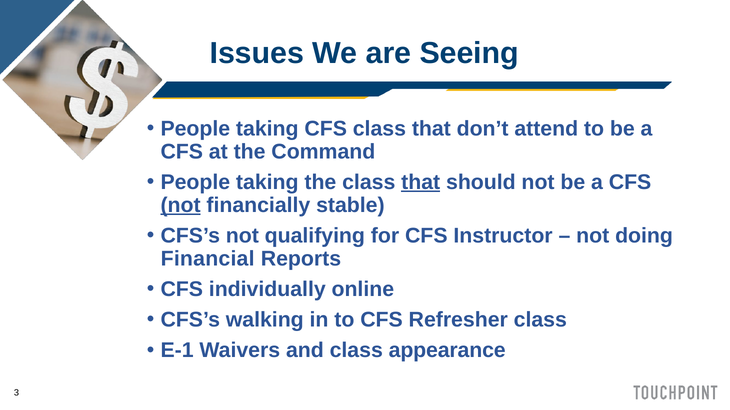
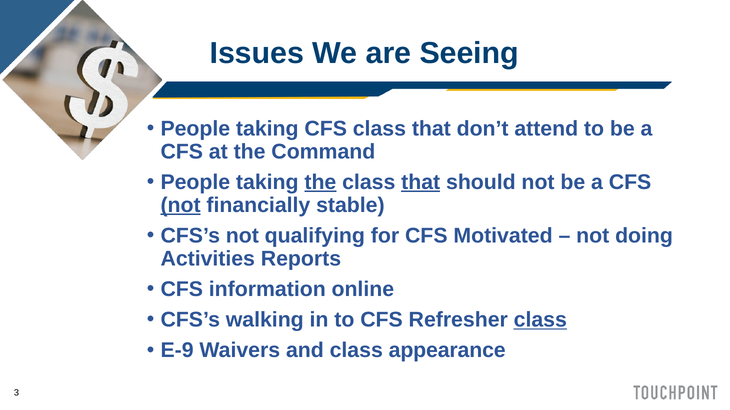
the underline: none -> present (320, 182)
Instructor: Instructor -> Motivated (503, 236)
Financial: Financial -> Activities (208, 259)
individually: individually -> information (267, 290)
class underline: none -> present (540, 320)
E-1: E-1 -> E-9 (177, 351)
